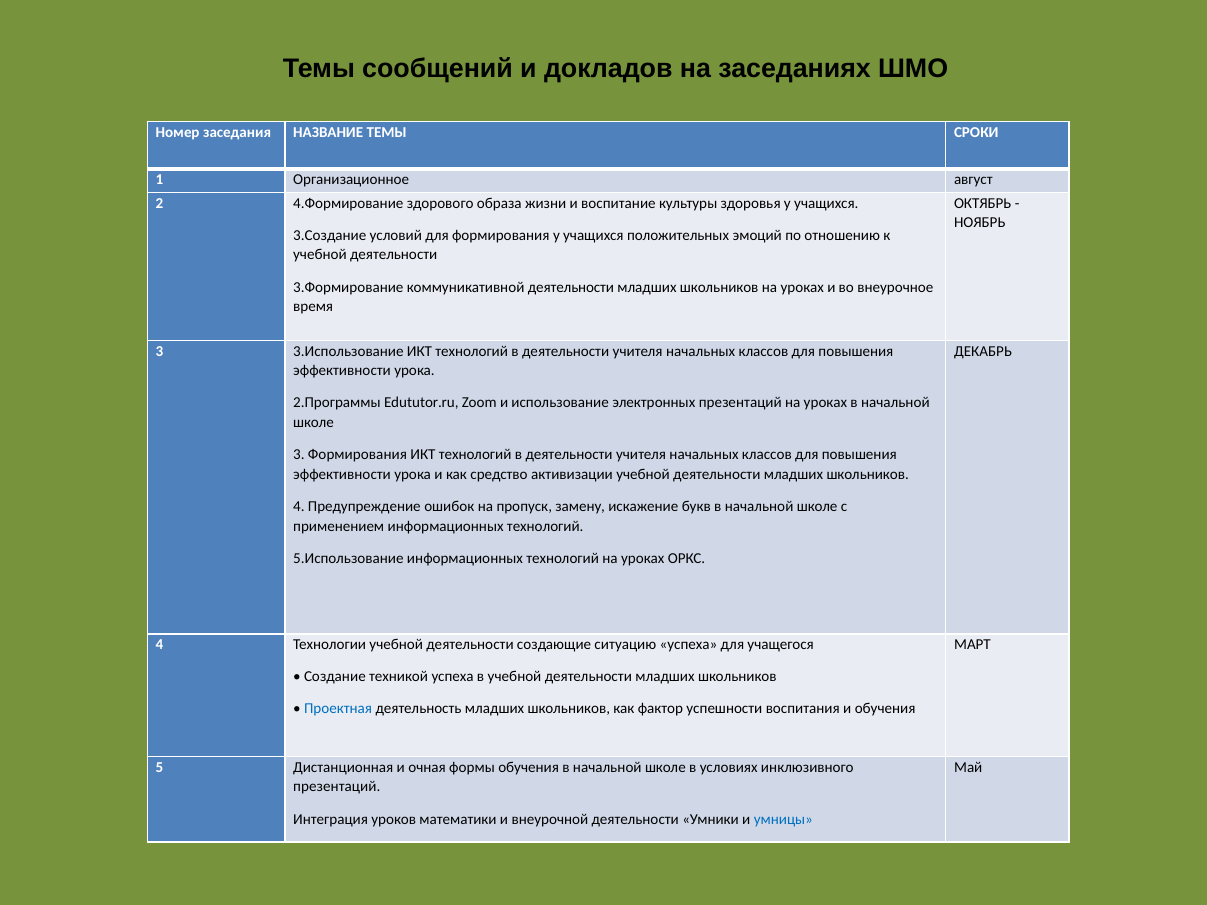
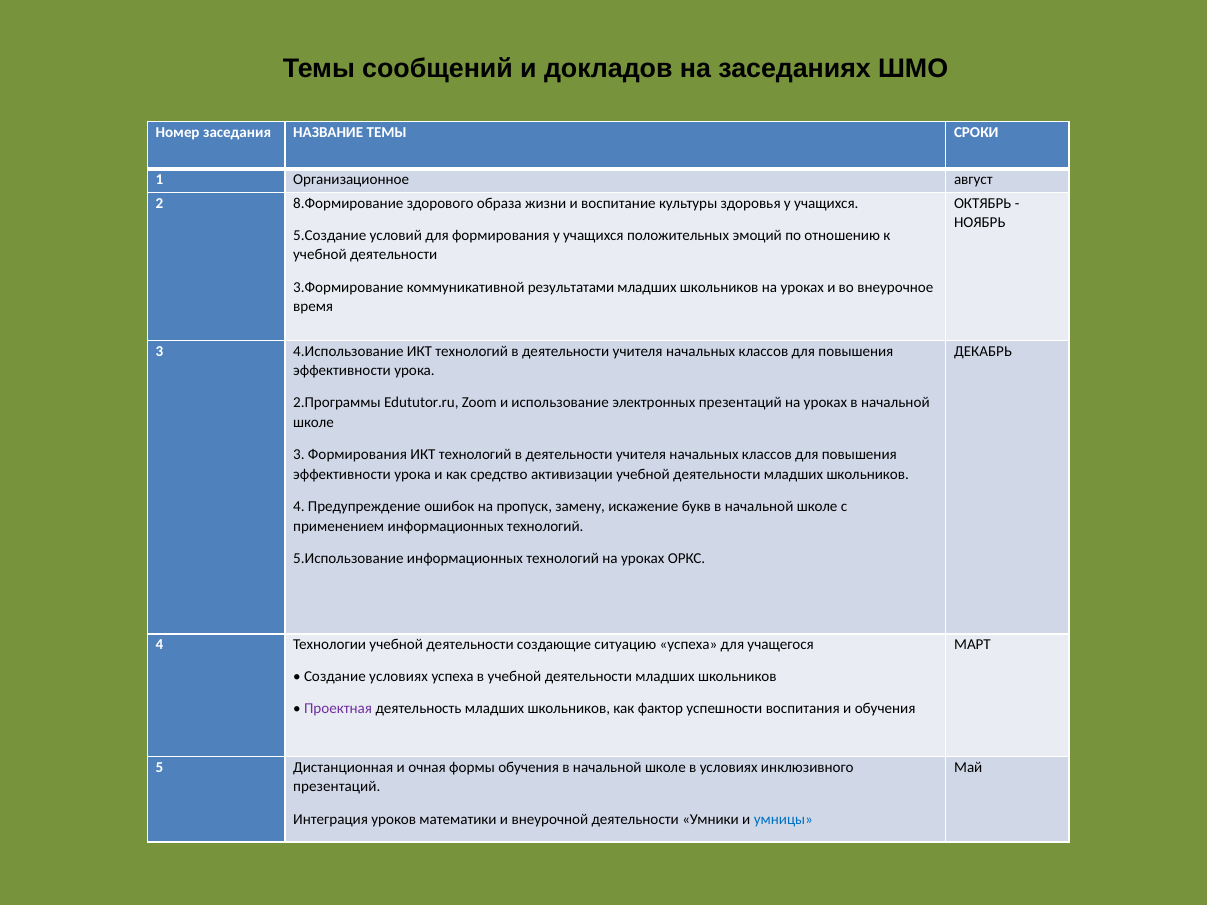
4.Формирование: 4.Формирование -> 8.Формирование (348, 203)
3.Создание: 3.Создание -> 5.Создание (330, 235)
коммуникативной деятельности: деятельности -> результатами (571, 287)
3.Использование: 3.Использование -> 4.Использование (348, 351)
Создание техникой: техникой -> условиях (399, 677)
Проектная colour: blue -> purple (338, 709)
